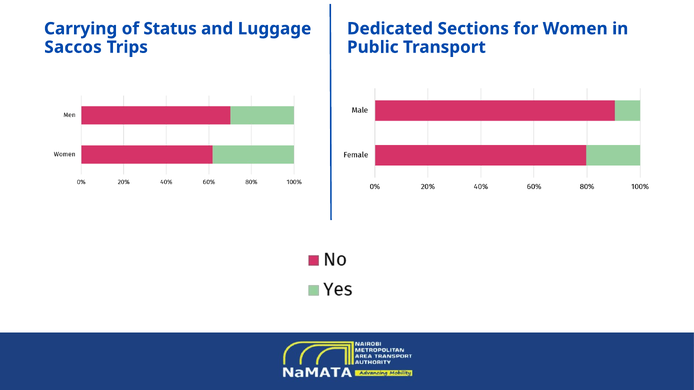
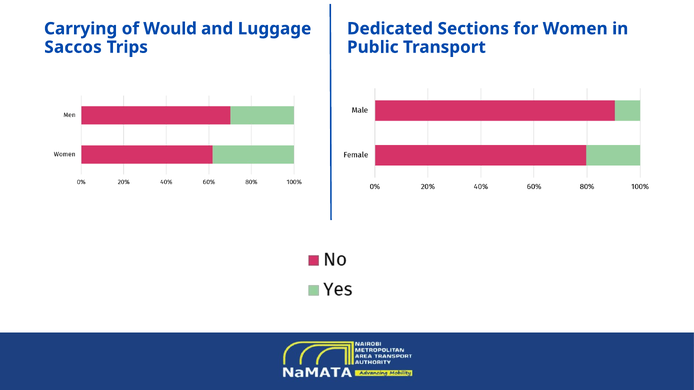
Status: Status -> Would (170, 29)
